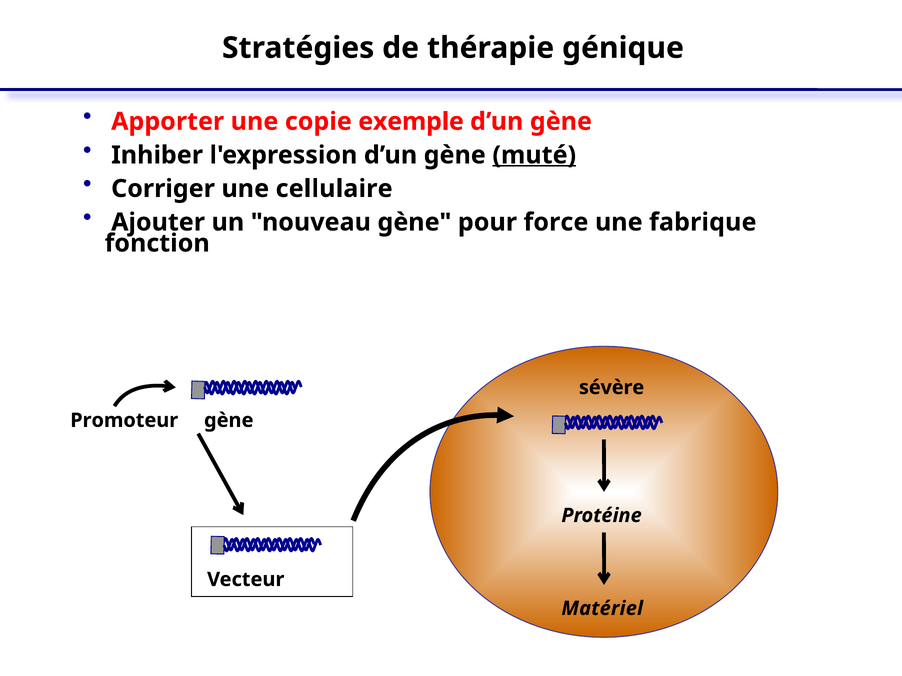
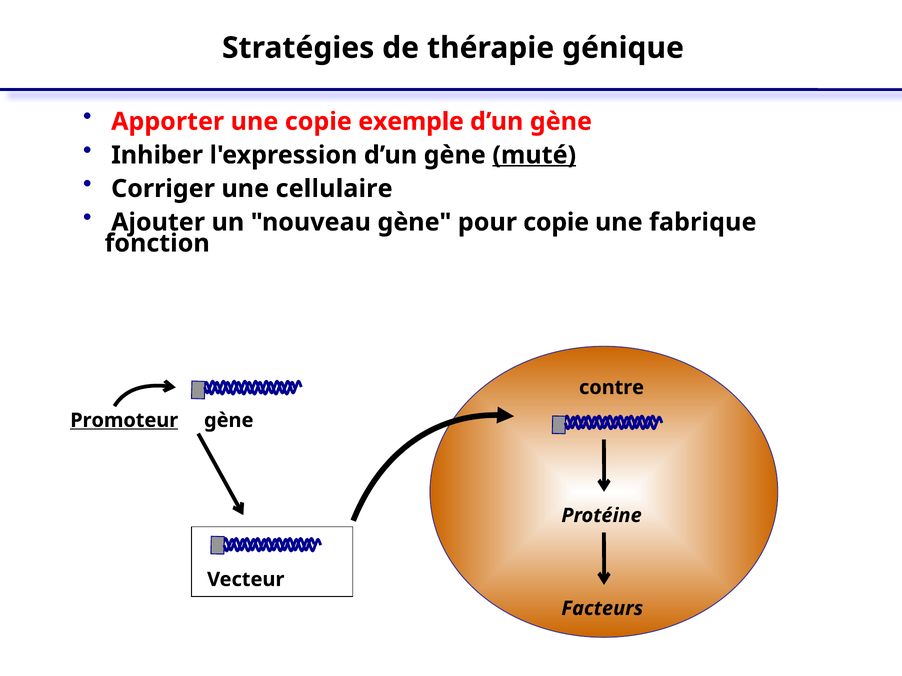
pour force: force -> copie (556, 222)
sévère: sévère -> contre (612, 388)
Promoteur underline: none -> present (124, 421)
Matériel: Matériel -> Facteurs (602, 609)
